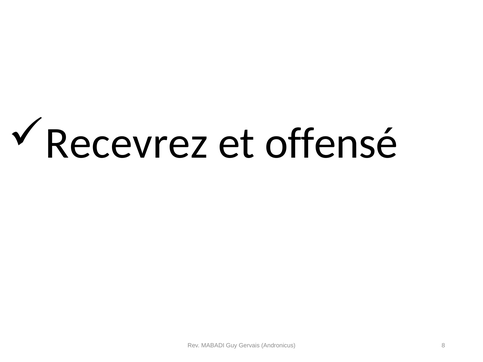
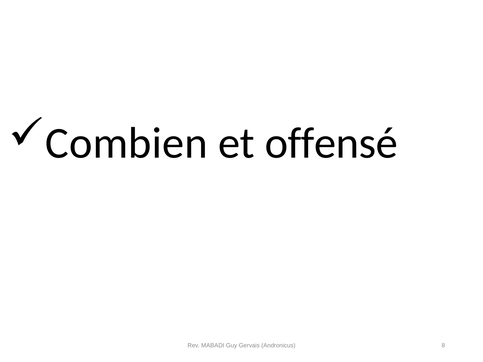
Recevrez: Recevrez -> Combien (127, 143)
